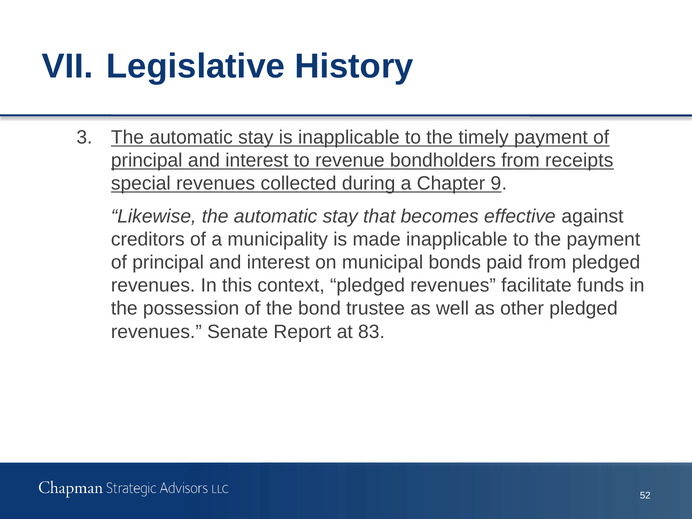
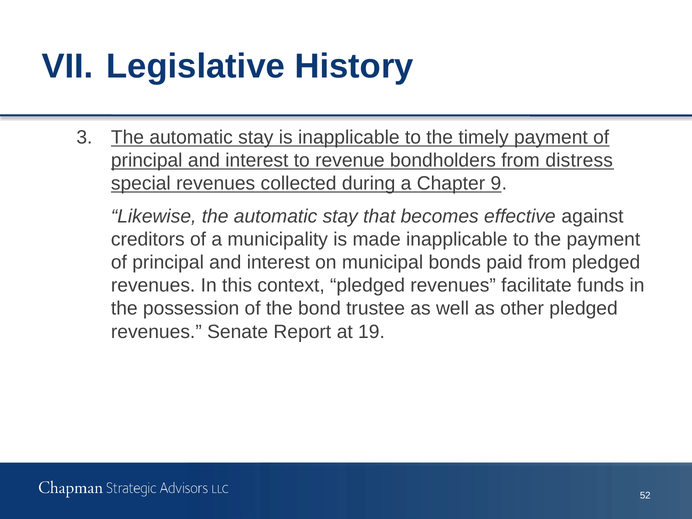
receipts: receipts -> distress (579, 161)
83: 83 -> 19 (371, 332)
